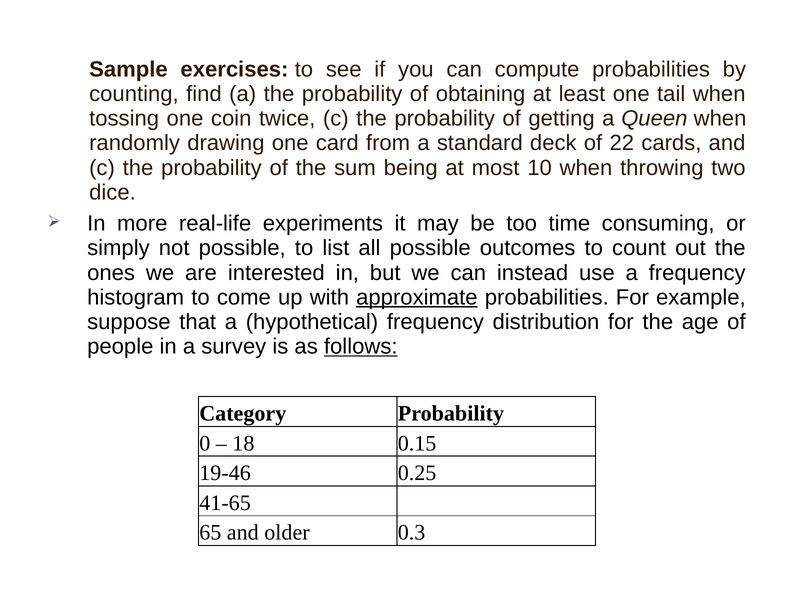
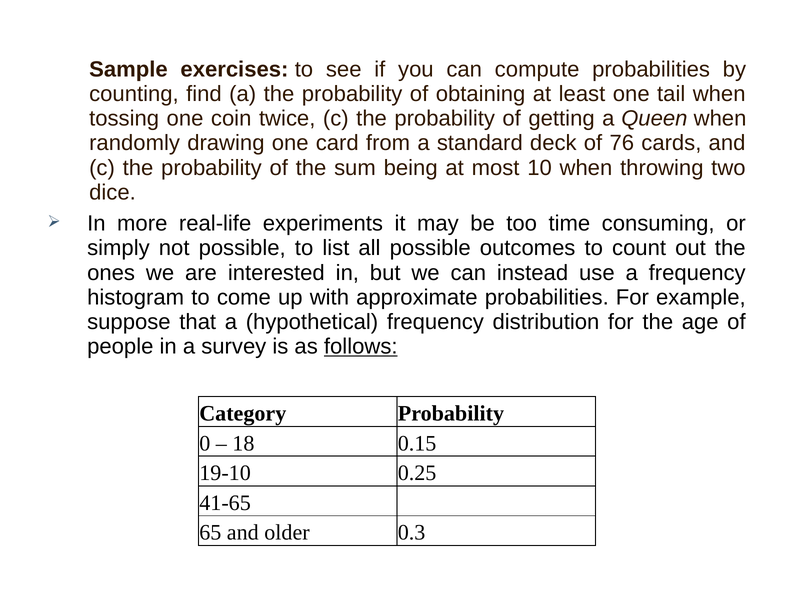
22: 22 -> 76 (622, 143)
approximate underline: present -> none (417, 298)
19-46: 19-46 -> 19-10 (225, 473)
